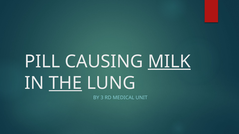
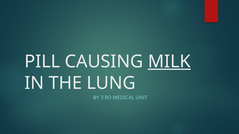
THE underline: present -> none (65, 83)
